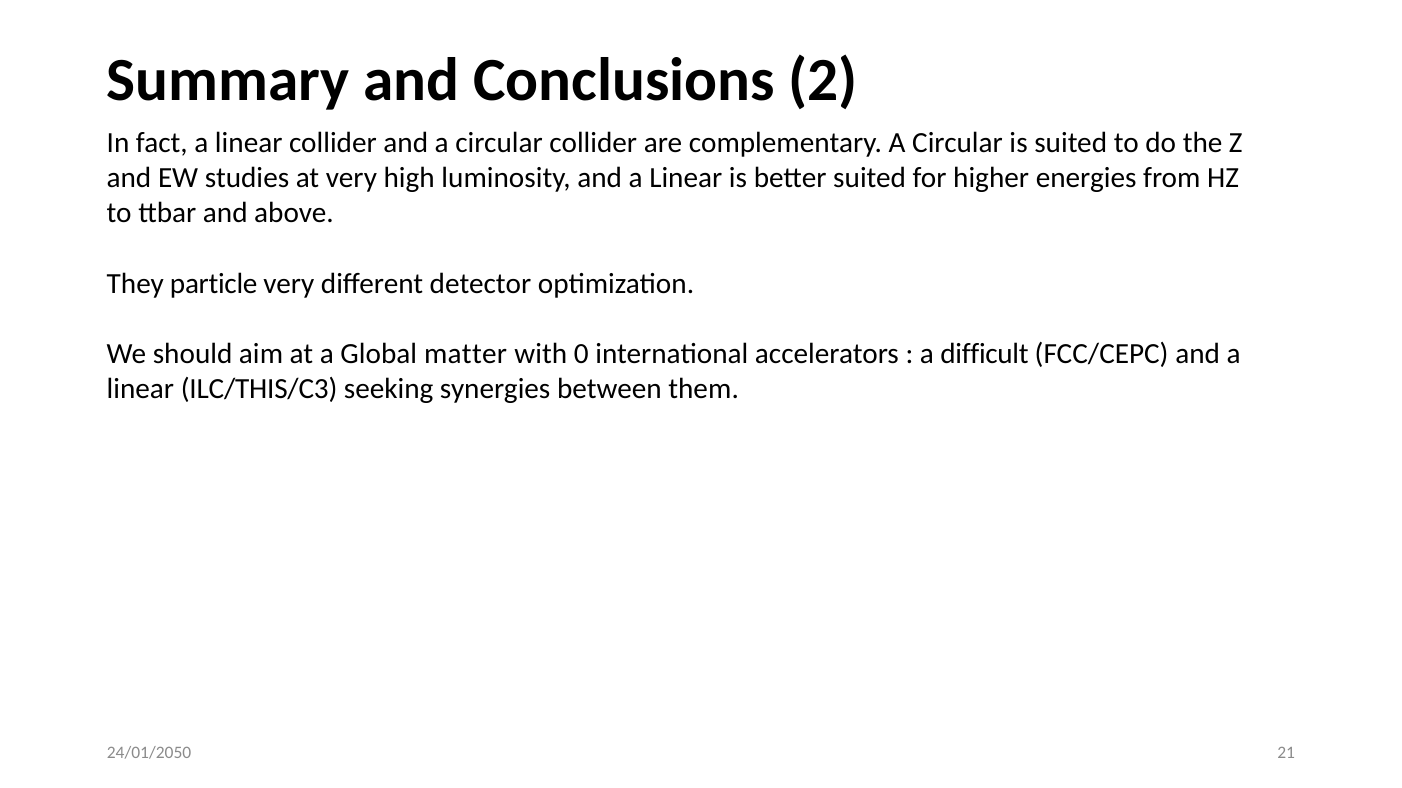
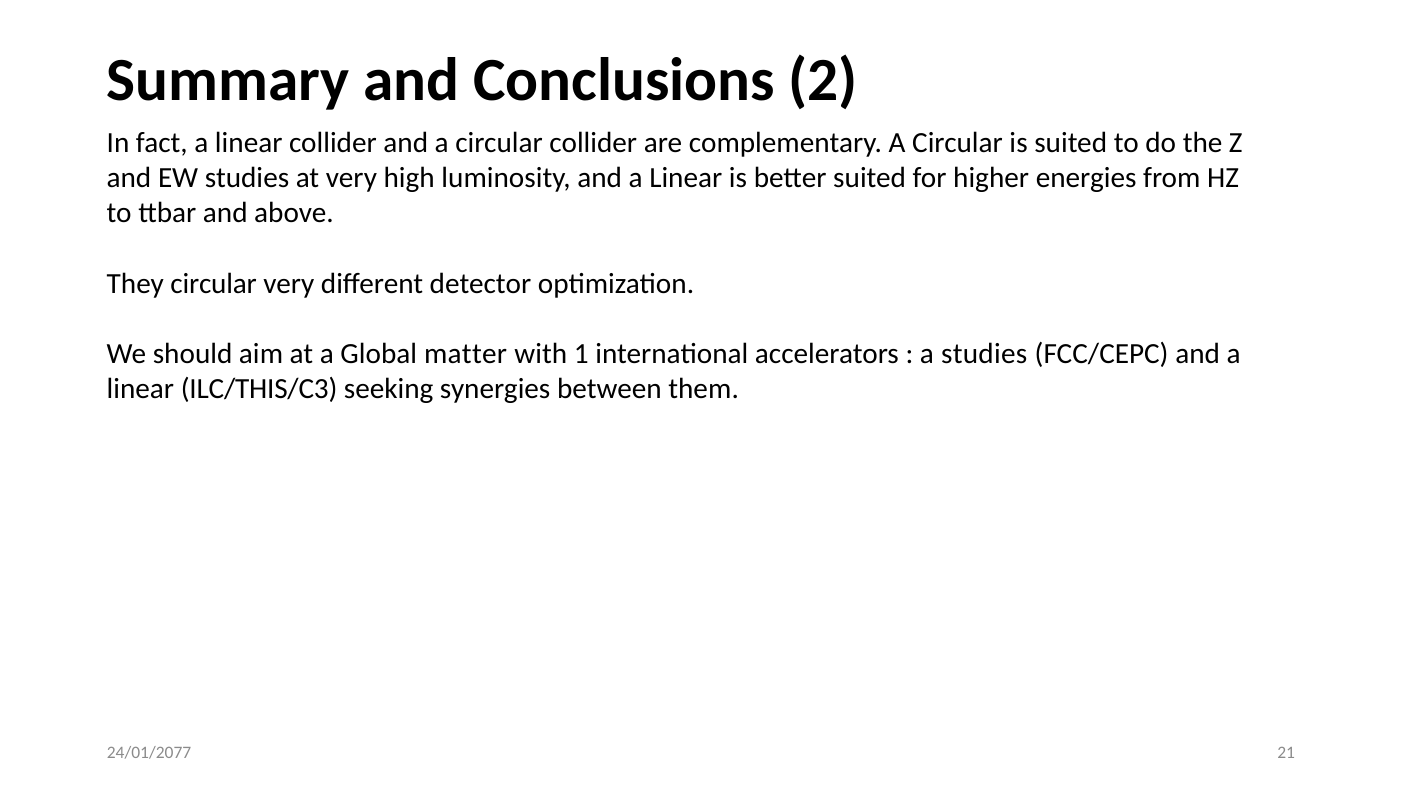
They particle: particle -> circular (214, 284)
0: 0 -> 1 (581, 354)
a difficult: difficult -> studies (984, 354)
24/01/2050: 24/01/2050 -> 24/01/2077 (149, 753)
